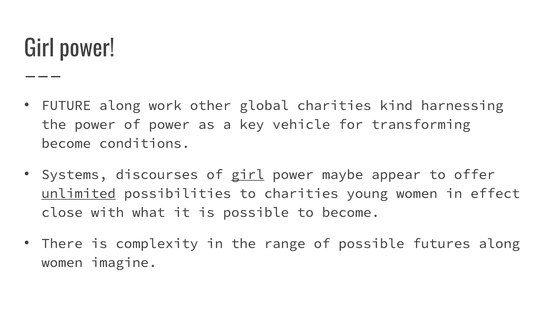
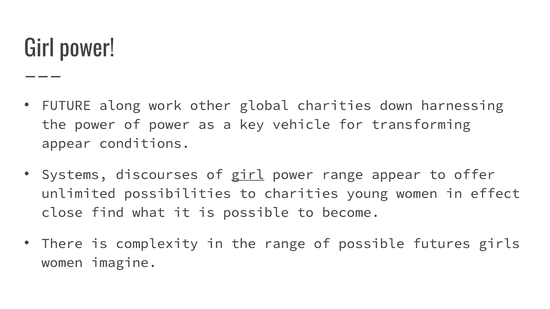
kind: kind -> down (396, 106)
become: become -> appear (66, 143)
power maybe: maybe -> range (343, 175)
unlimited underline: present -> none (79, 194)
with: with -> find (107, 213)
futures along: along -> girls (499, 244)
